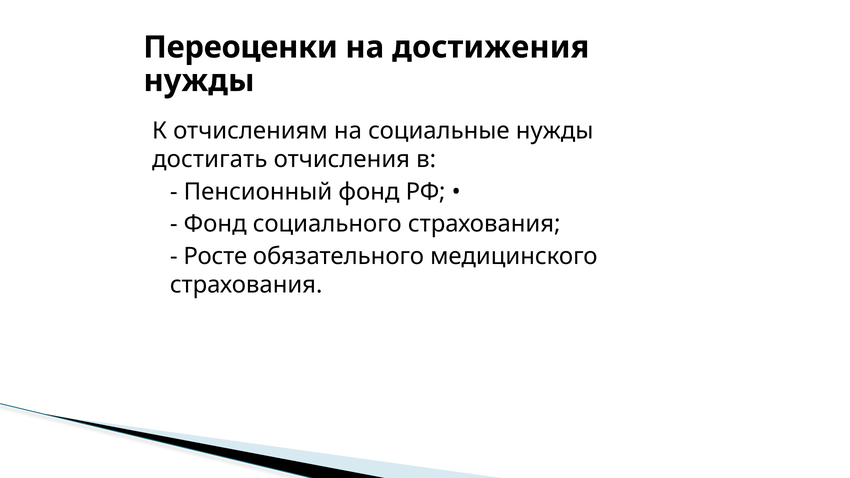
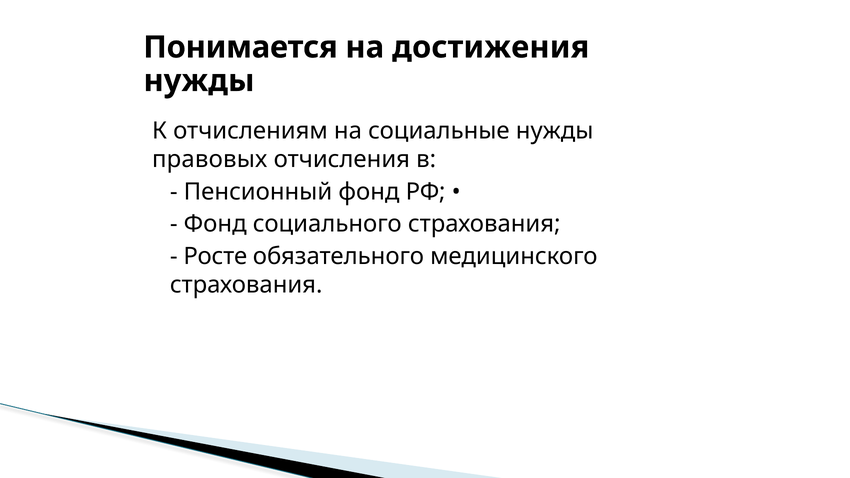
Переоценки: Переоценки -> Понимается (241, 47)
достигать: достигать -> правовых (210, 159)
